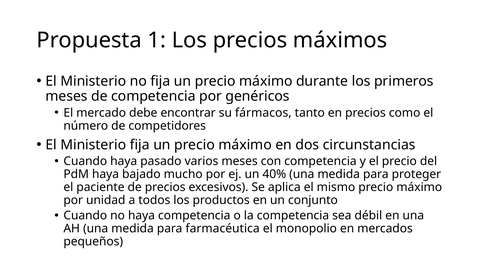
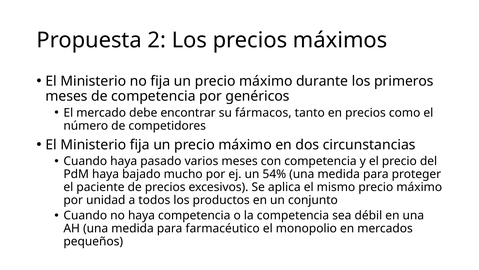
1: 1 -> 2 (157, 40)
40%: 40% -> 54% (274, 174)
farmacéutica: farmacéutica -> farmacéutico (223, 228)
